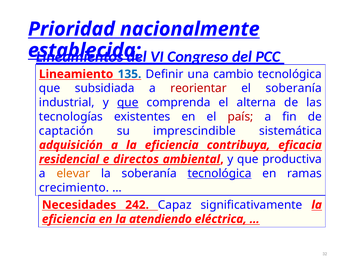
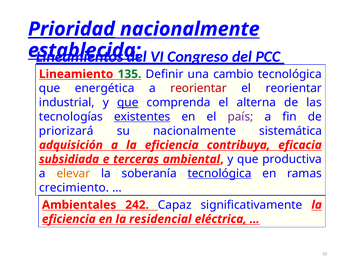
Prioridad underline: none -> present (71, 29)
135 colour: blue -> green (129, 74)
subsidiada: subsidiada -> energética (105, 88)
el soberanía: soberanía -> reorientar (294, 88)
existentes underline: none -> present (142, 117)
país colour: red -> purple (240, 117)
captación: captación -> priorizará (66, 131)
su imprescindible: imprescindible -> nacionalmente (195, 131)
residencial: residencial -> subsidiada (69, 159)
directos: directos -> terceras (136, 159)
Necesidades: Necesidades -> Ambientales (79, 205)
atendiendo: atendiendo -> residencial (160, 219)
